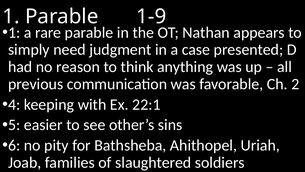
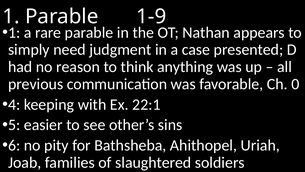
2: 2 -> 0 (295, 84)
